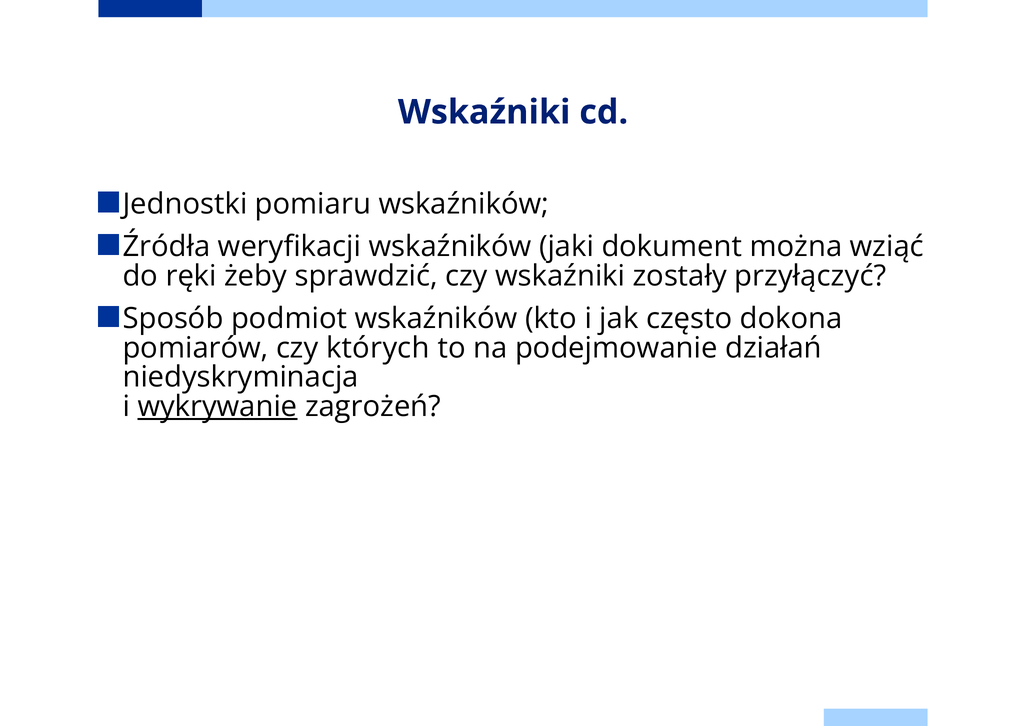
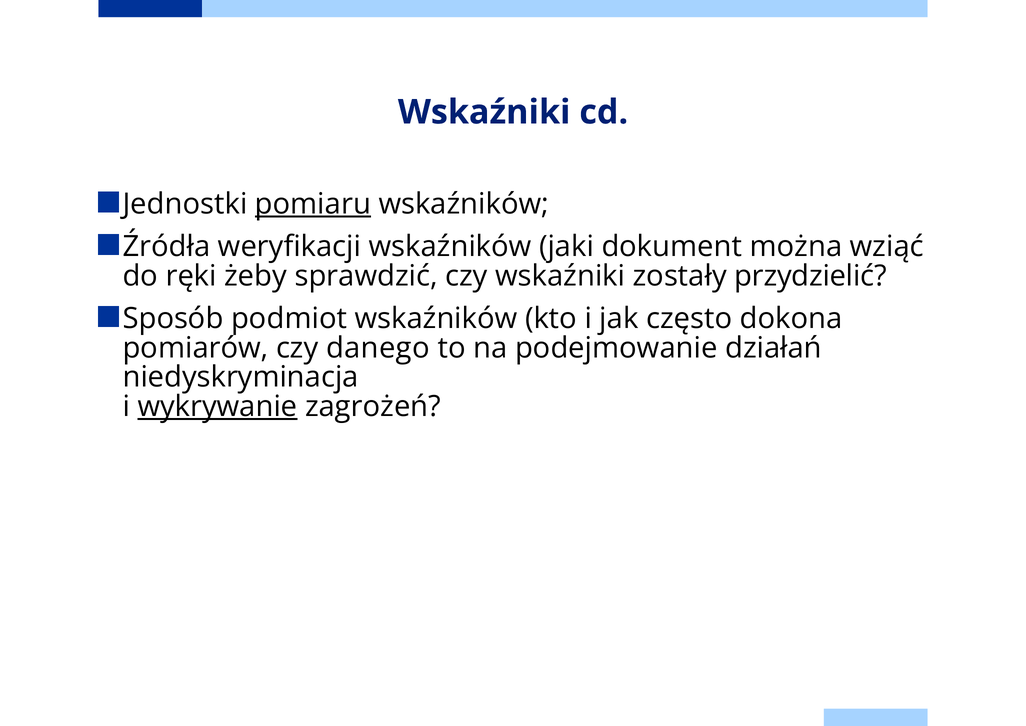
pomiaru underline: none -> present (313, 204)
przyłączyć: przyłączyć -> przydzielić (810, 276)
których: których -> danego (378, 348)
